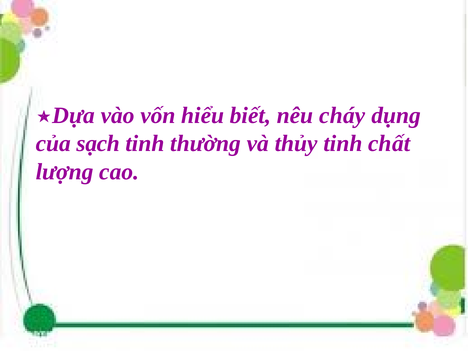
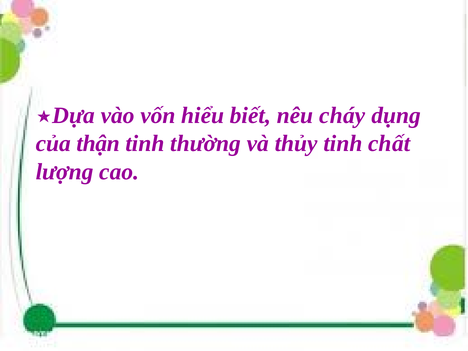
sạch: sạch -> thận (98, 144)
